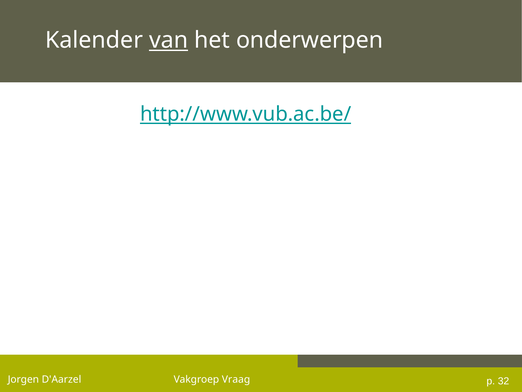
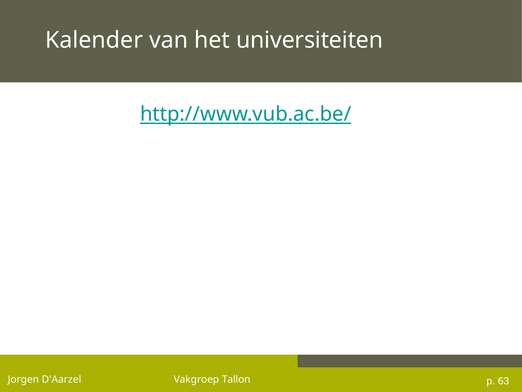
van underline: present -> none (169, 40)
onderwerpen: onderwerpen -> universiteiten (310, 40)
Vraag: Vraag -> Tallon (236, 379)
32: 32 -> 63 (504, 381)
